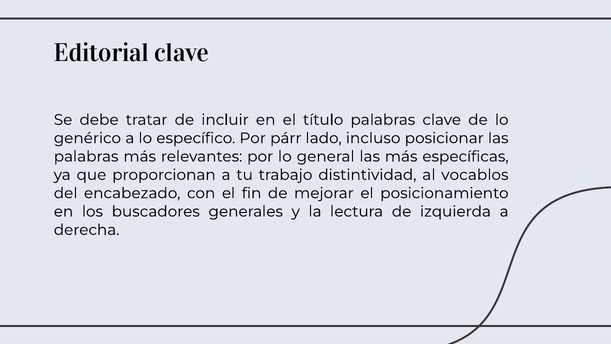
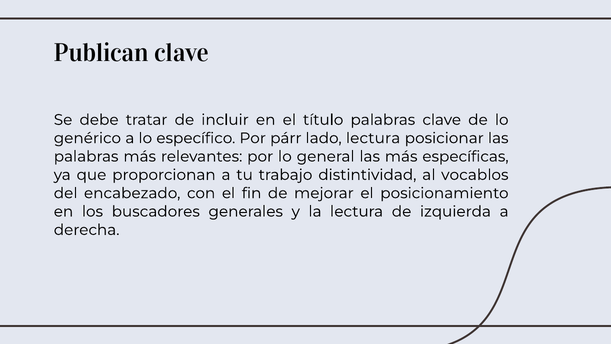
Editorial: Editorial -> Publican (101, 53)
lado incluso: incluso -> lectura (373, 138)
